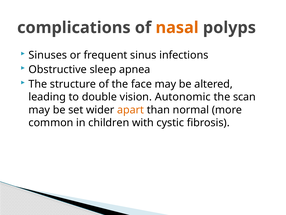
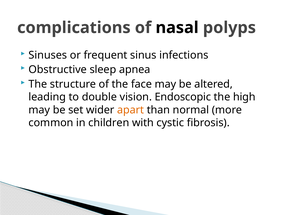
nasal colour: orange -> black (177, 28)
Autonomic: Autonomic -> Endoscopic (183, 97)
scan: scan -> high (244, 97)
